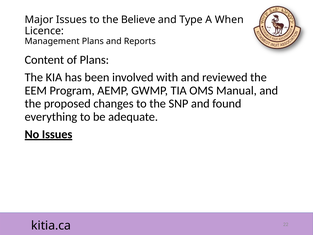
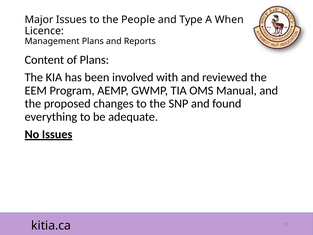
Believe: Believe -> People (138, 20)
